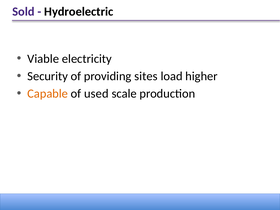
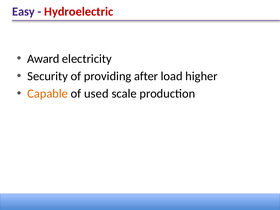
Sold: Sold -> Easy (24, 12)
Hydroelectric colour: black -> red (79, 12)
Viable: Viable -> Award (43, 59)
sites: sites -> after (146, 76)
